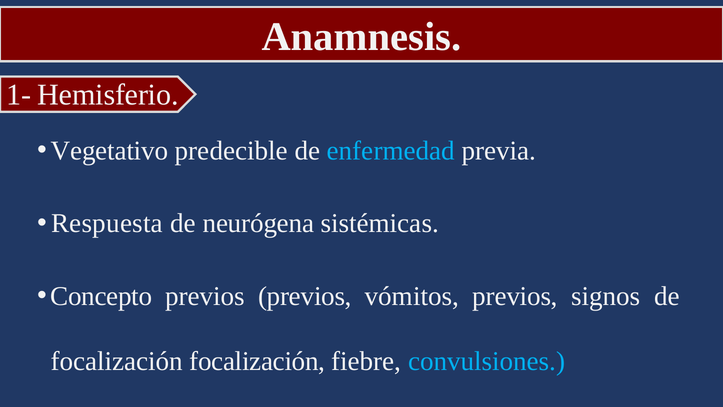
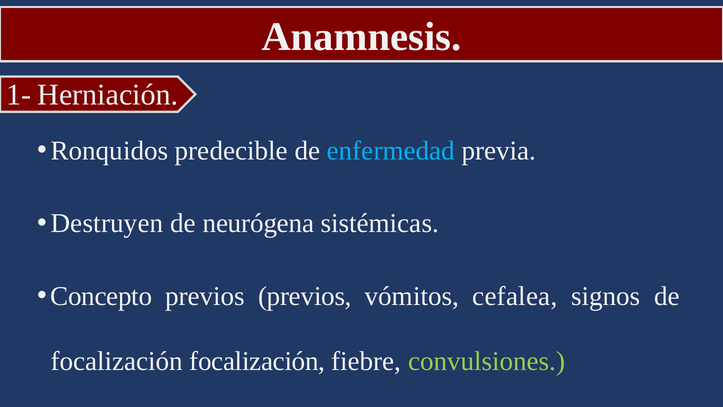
Hemisferio: Hemisferio -> Herniación (108, 95)
Vegetativo: Vegetativo -> Ronquidos (109, 151)
Respuesta: Respuesta -> Destruyen (107, 223)
vómitos previos: previos -> cefalea (515, 296)
convulsiones colour: light blue -> light green (487, 361)
